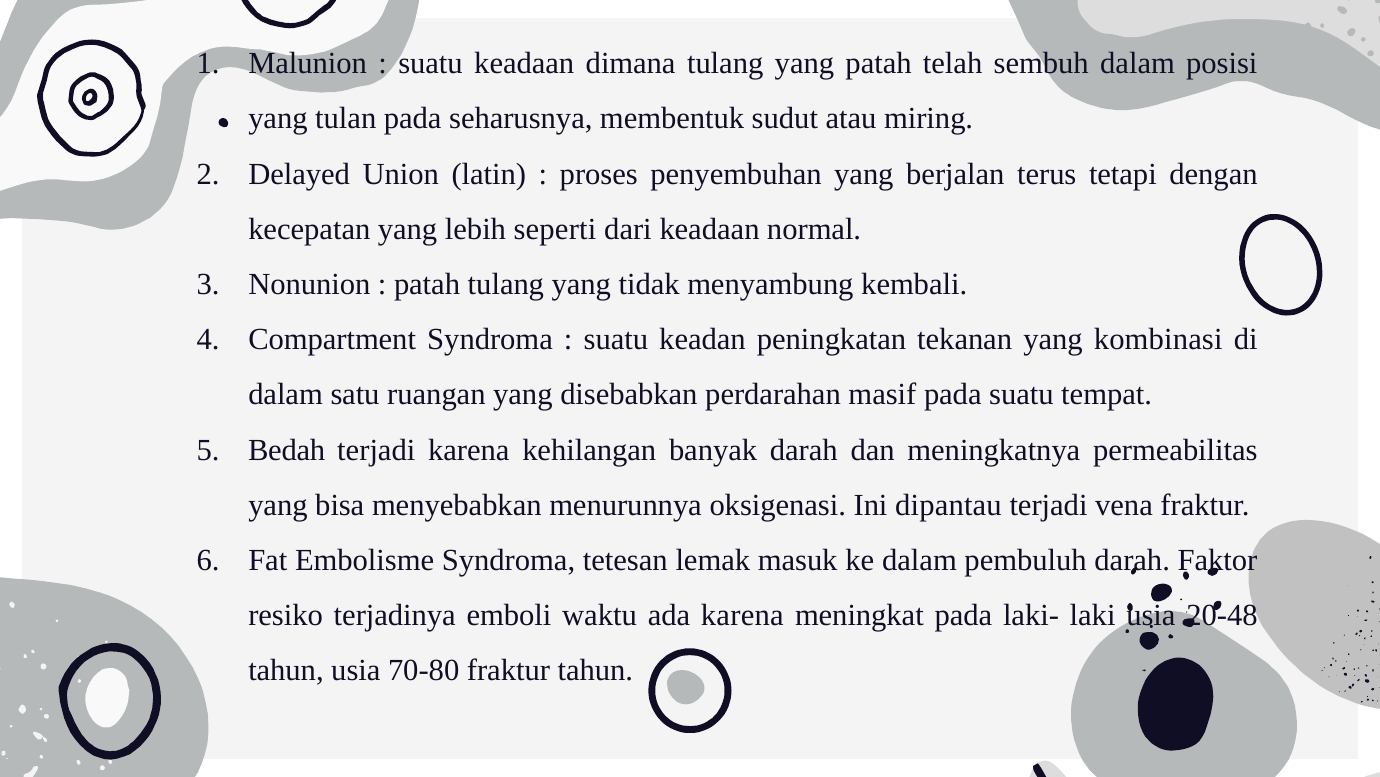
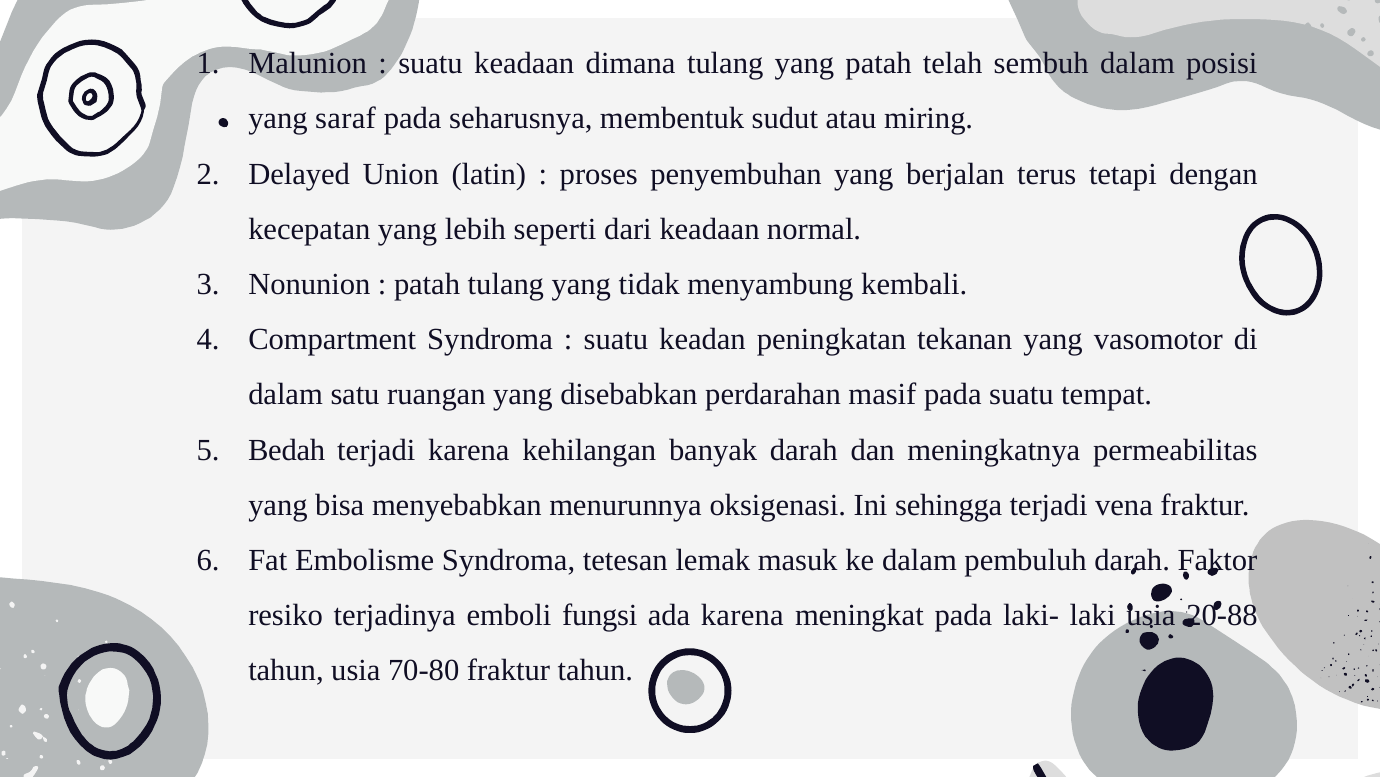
tulan: tulan -> saraf (346, 119)
kombinasi: kombinasi -> vasomotor (1158, 339)
dipantau: dipantau -> sehingga (949, 505)
waktu: waktu -> fungsi (600, 615)
20-48: 20-48 -> 20-88 (1222, 615)
